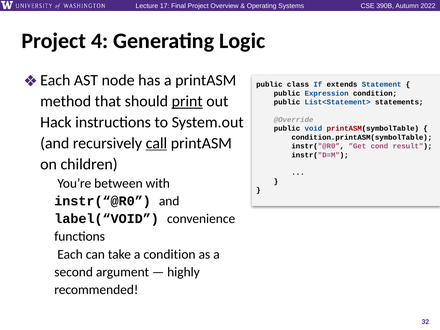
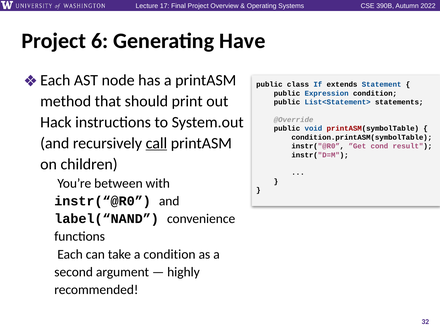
4: 4 -> 6 (100, 41)
Logic: Logic -> Have (242, 41)
print underline: present -> none (187, 101)
label(“VOID: label(“VOID -> label(“NAND (107, 219)
